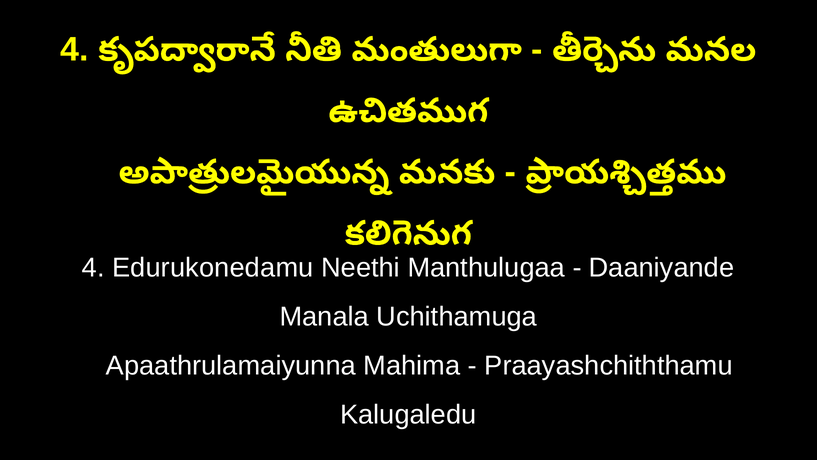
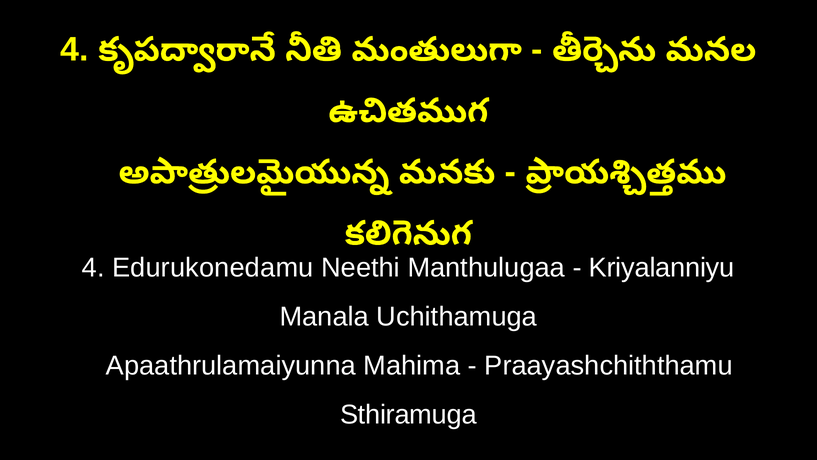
Daaniyande: Daaniyande -> Kriyalanniyu (662, 267)
Kalugaledu: Kalugaledu -> Sthiramuga (408, 414)
